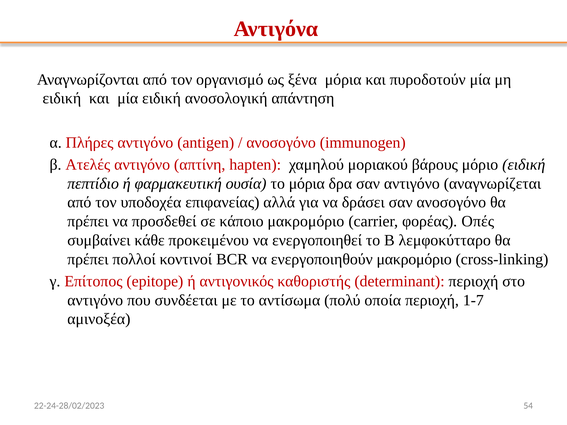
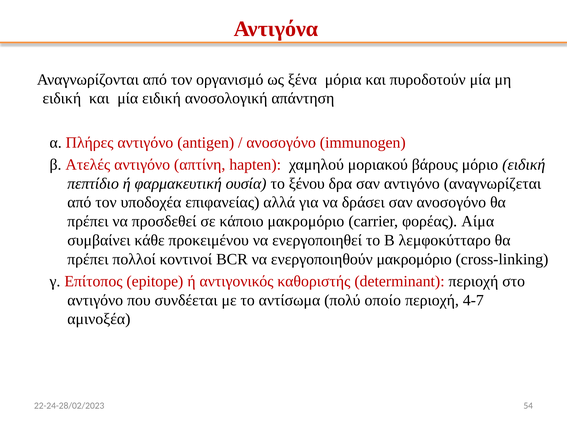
το μόρια: μόρια -> ξένου (307, 184)
Οπές: Οπές -> Αίμα (478, 222)
οποία: οποία -> οποίο (383, 300)
1-7: 1-7 -> 4-7 (473, 300)
